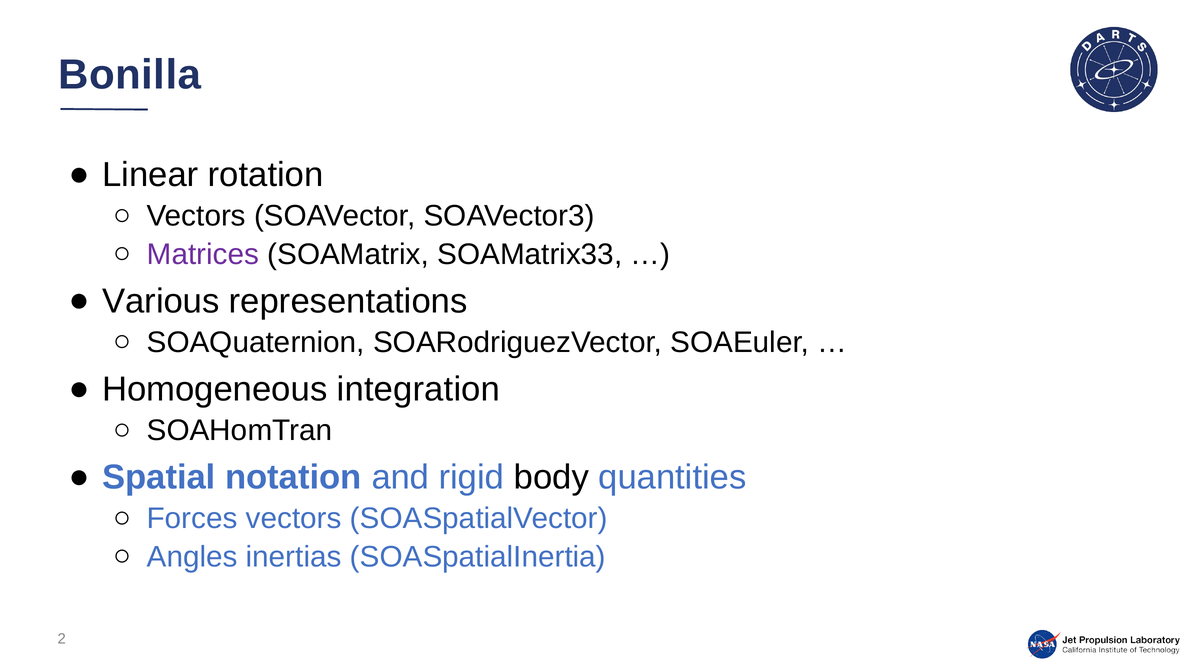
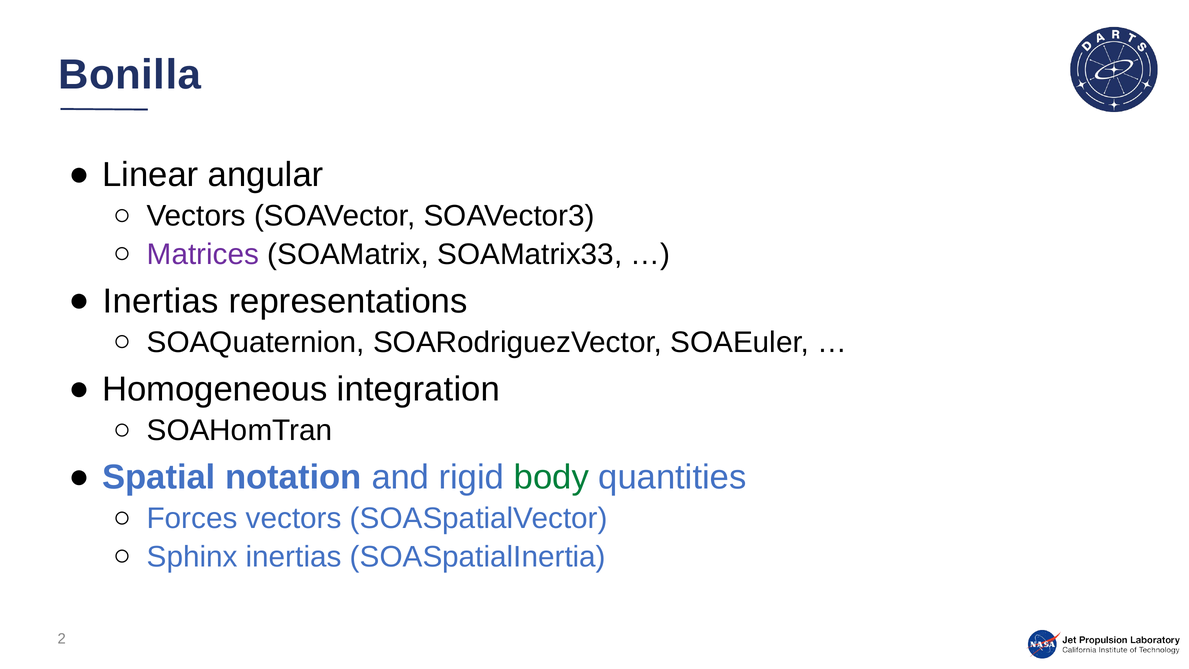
rotation: rotation -> angular (266, 175)
Various: Various -> Inertias (161, 301)
body colour: black -> green (551, 477)
Angles: Angles -> Sphinx (192, 557)
